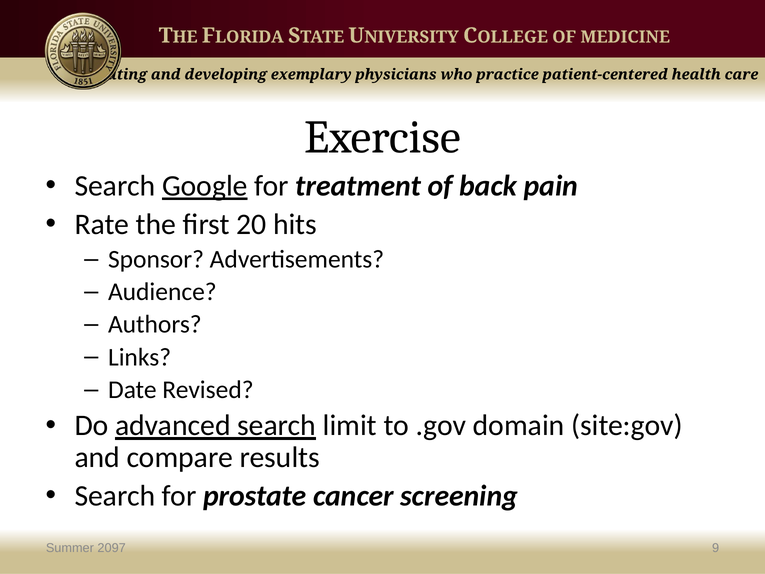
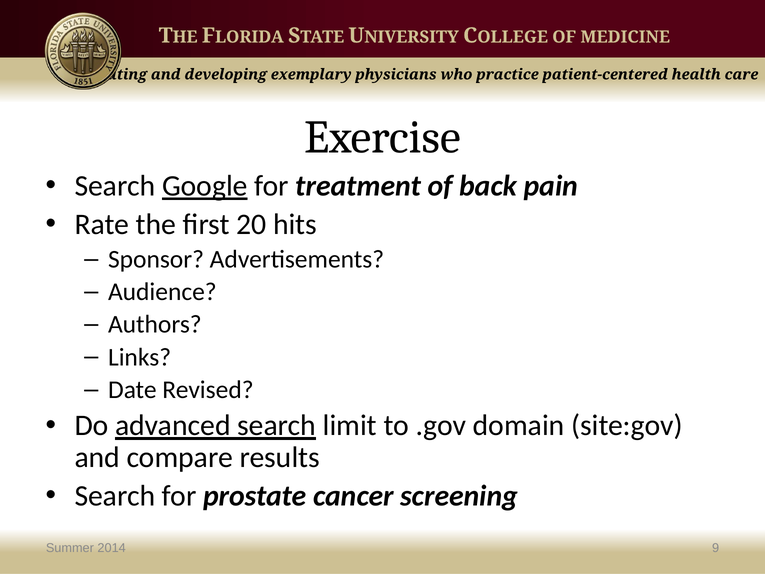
2097: 2097 -> 2014 (112, 548)
